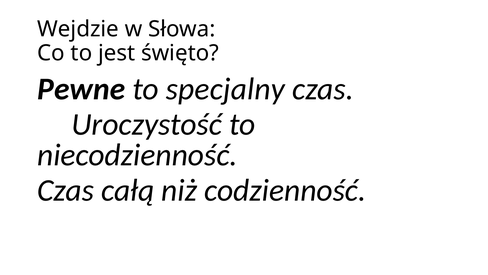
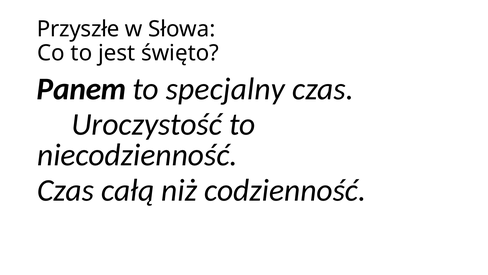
Wejdzie: Wejdzie -> Przyszłe (78, 29)
Pewne: Pewne -> Panem (81, 89)
